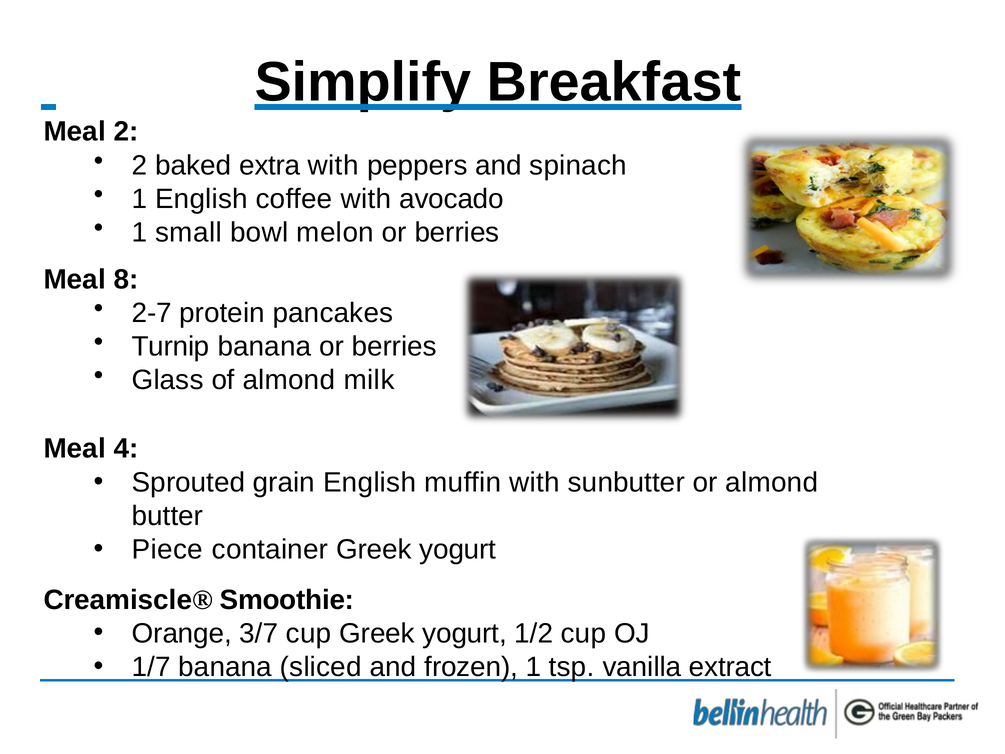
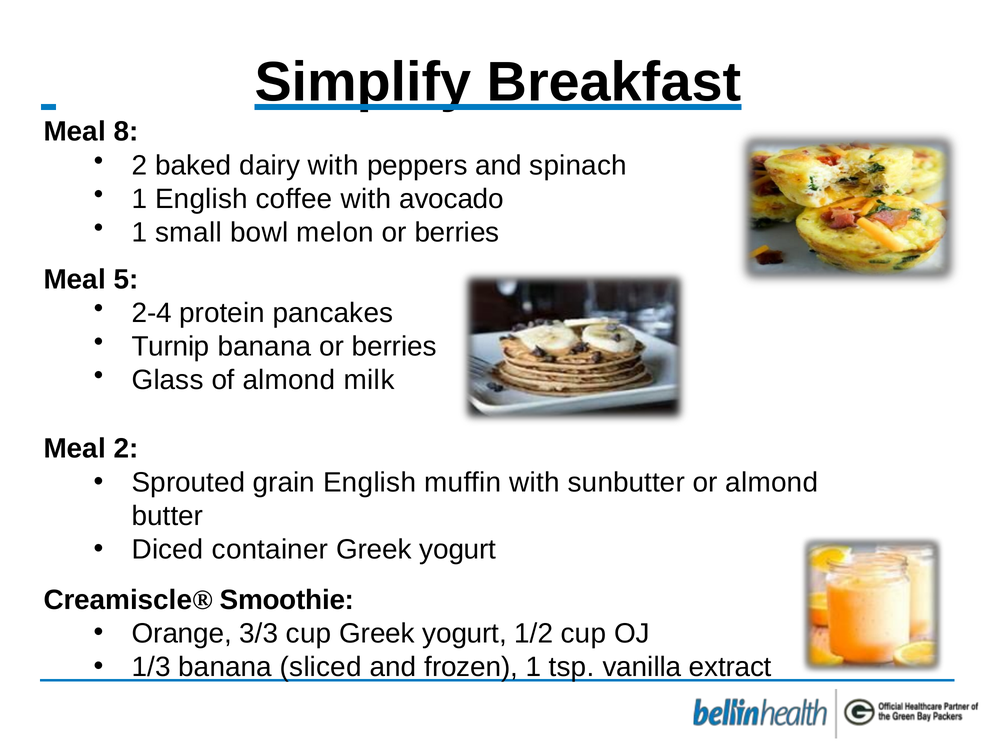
Meal 2: 2 -> 8 (126, 132)
extra: extra -> dairy (270, 165)
8: 8 -> 5 (126, 279)
2-7: 2-7 -> 2-4 (152, 313)
Meal 4: 4 -> 2 (126, 449)
Piece: Piece -> Diced (168, 549)
3/7: 3/7 -> 3/3 (259, 633)
1/7: 1/7 -> 1/3 (151, 667)
